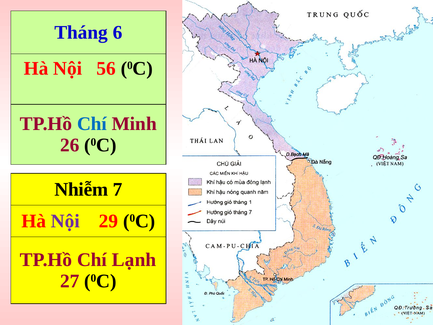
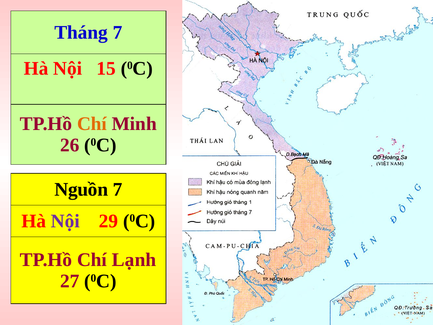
Tháng 6: 6 -> 7 (117, 32)
56: 56 -> 15 (106, 68)
Chí colour: blue -> orange (92, 124)
Nhiễm: Nhiễm -> Nguồn (81, 189)
